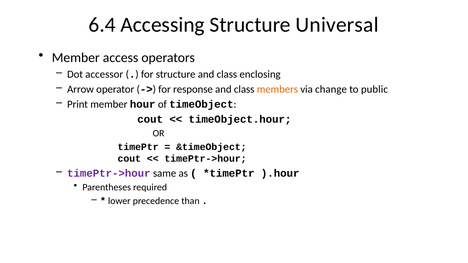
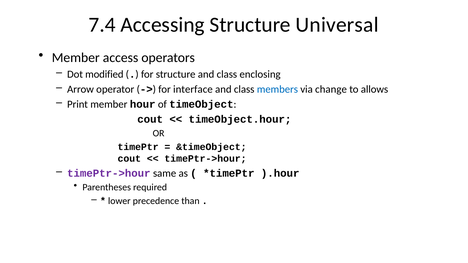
6.4: 6.4 -> 7.4 (102, 25)
accessor: accessor -> modified (104, 74)
response: response -> interface (193, 89)
members colour: orange -> blue (277, 89)
public: public -> allows (375, 89)
